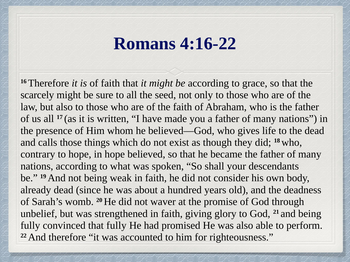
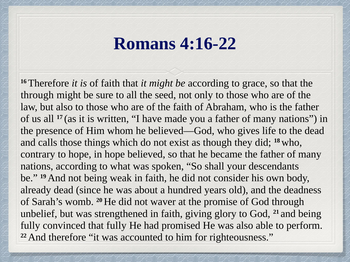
scarcely: scarcely -> through (37, 95)
